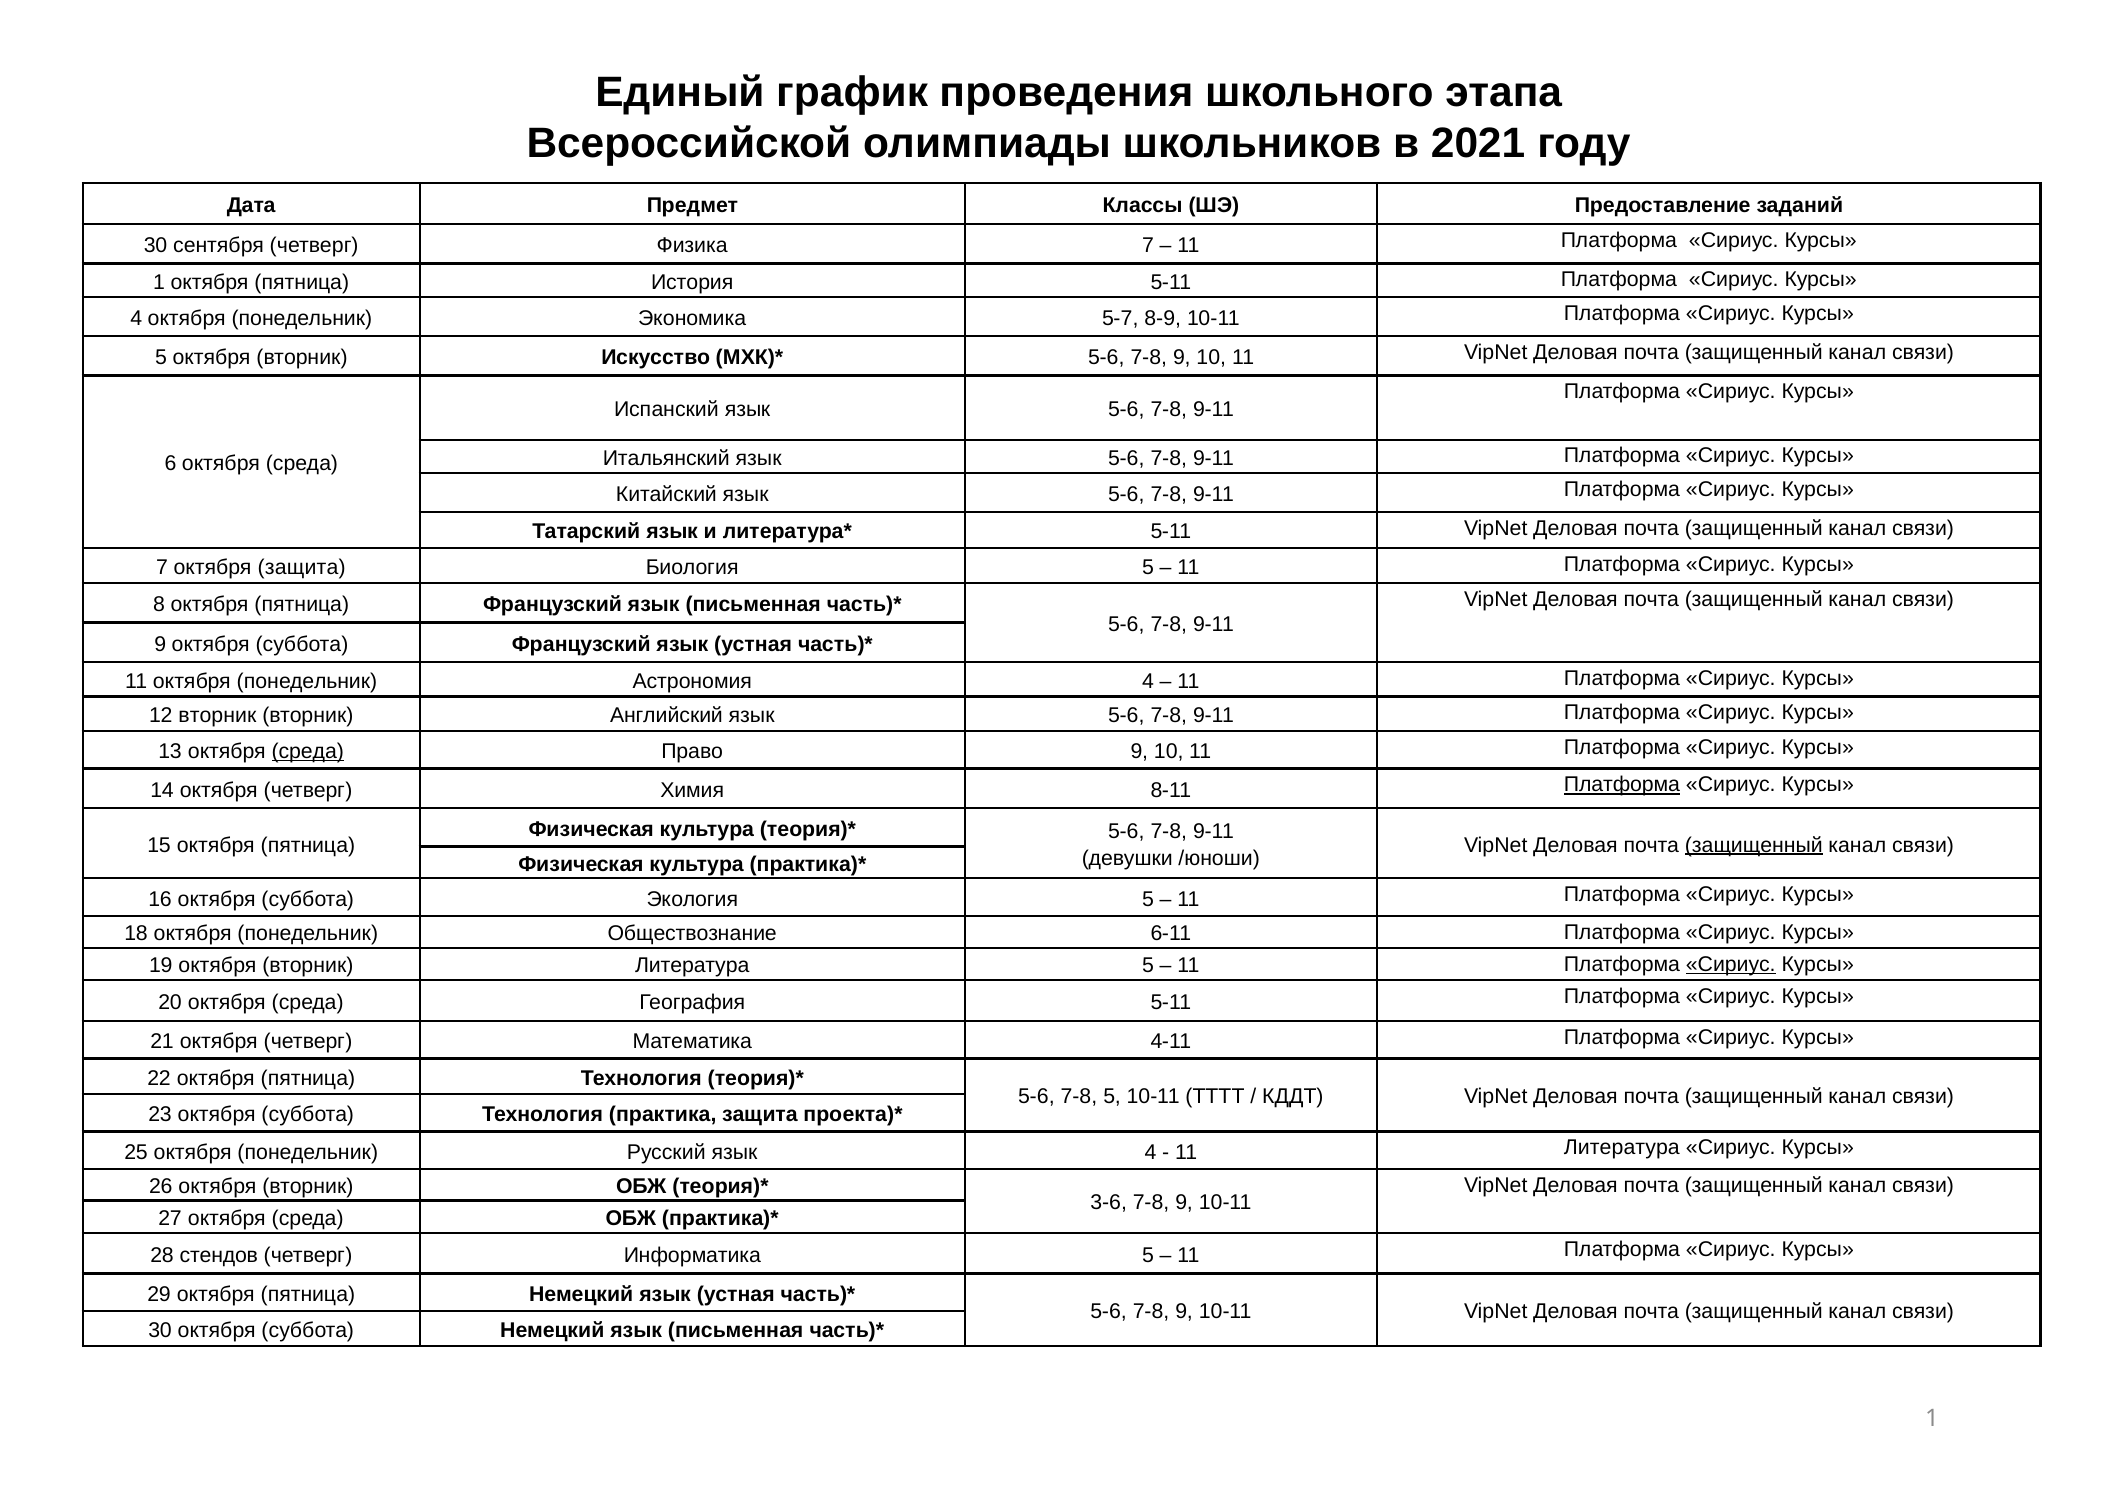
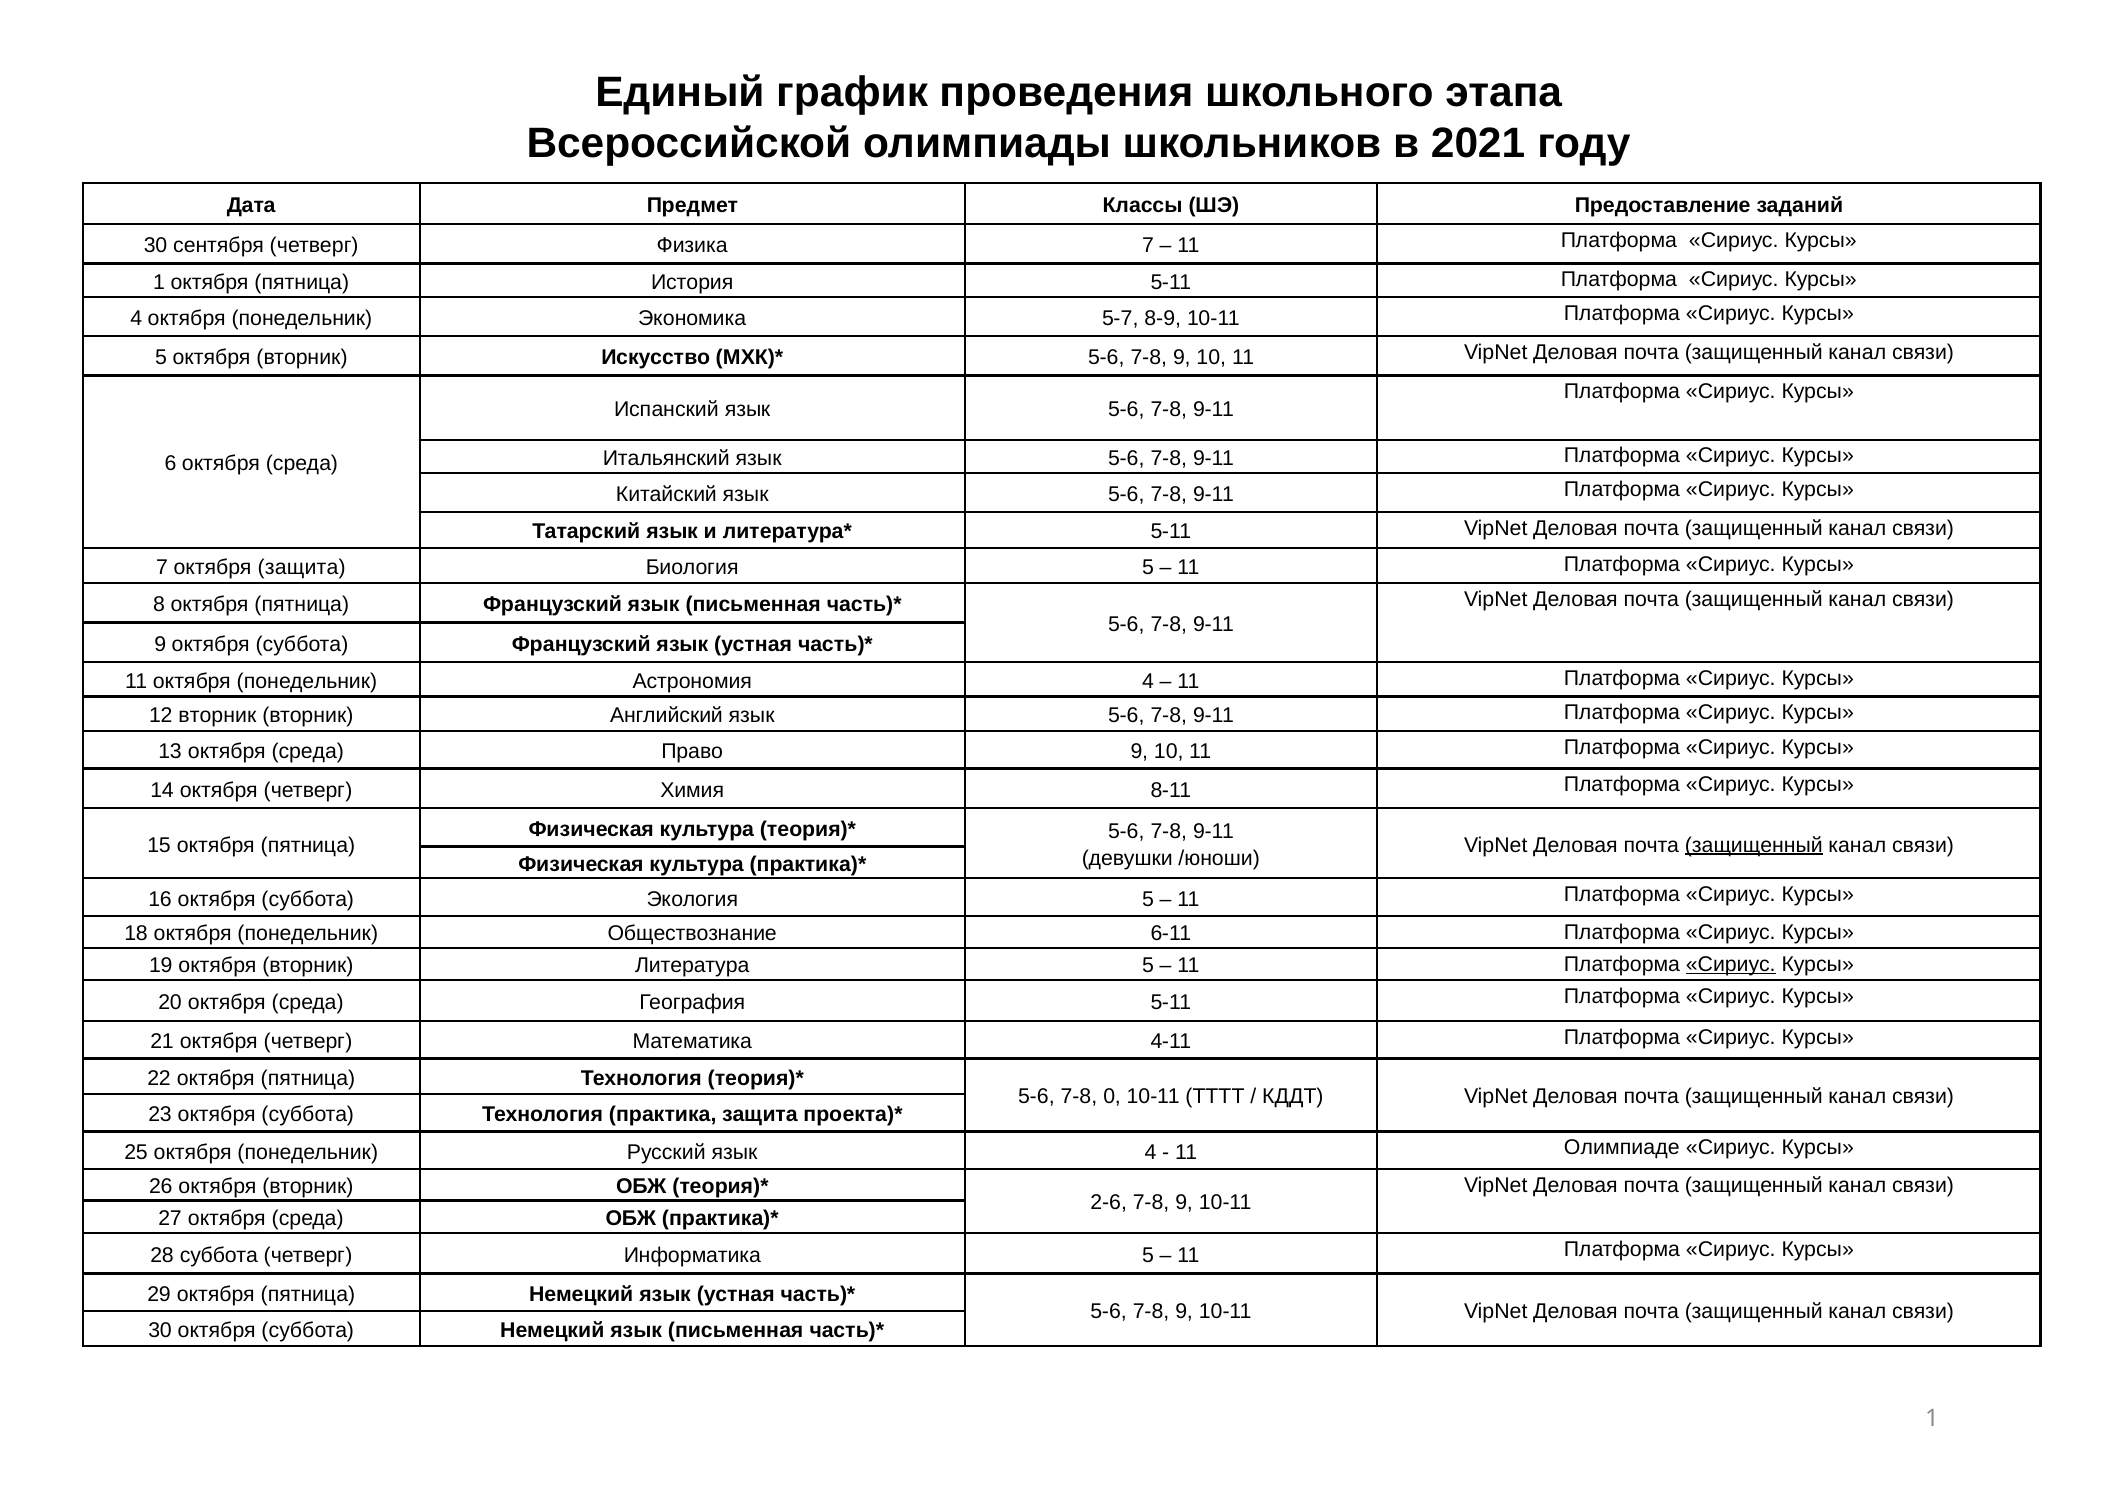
среда underline: present -> none (308, 752)
Платформа underline: present -> none (1622, 785)
7-8 5: 5 -> 0 (1112, 1097)
11 Литература: Литература -> Олимпиаде (1622, 1148)
3-6: 3-6 -> 2-6 (1109, 1203)
28 стендов: стендов -> суббота (219, 1255)
